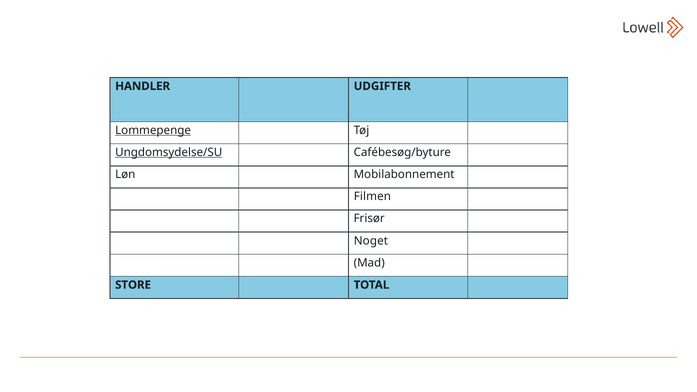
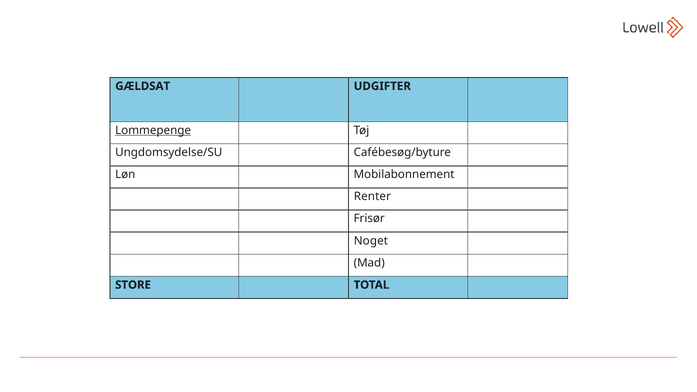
HANDLER: HANDLER -> GÆLDSAT (143, 86)
Ungdomsydelse/SU underline: present -> none (169, 152)
Filmen: Filmen -> Renter (372, 197)
